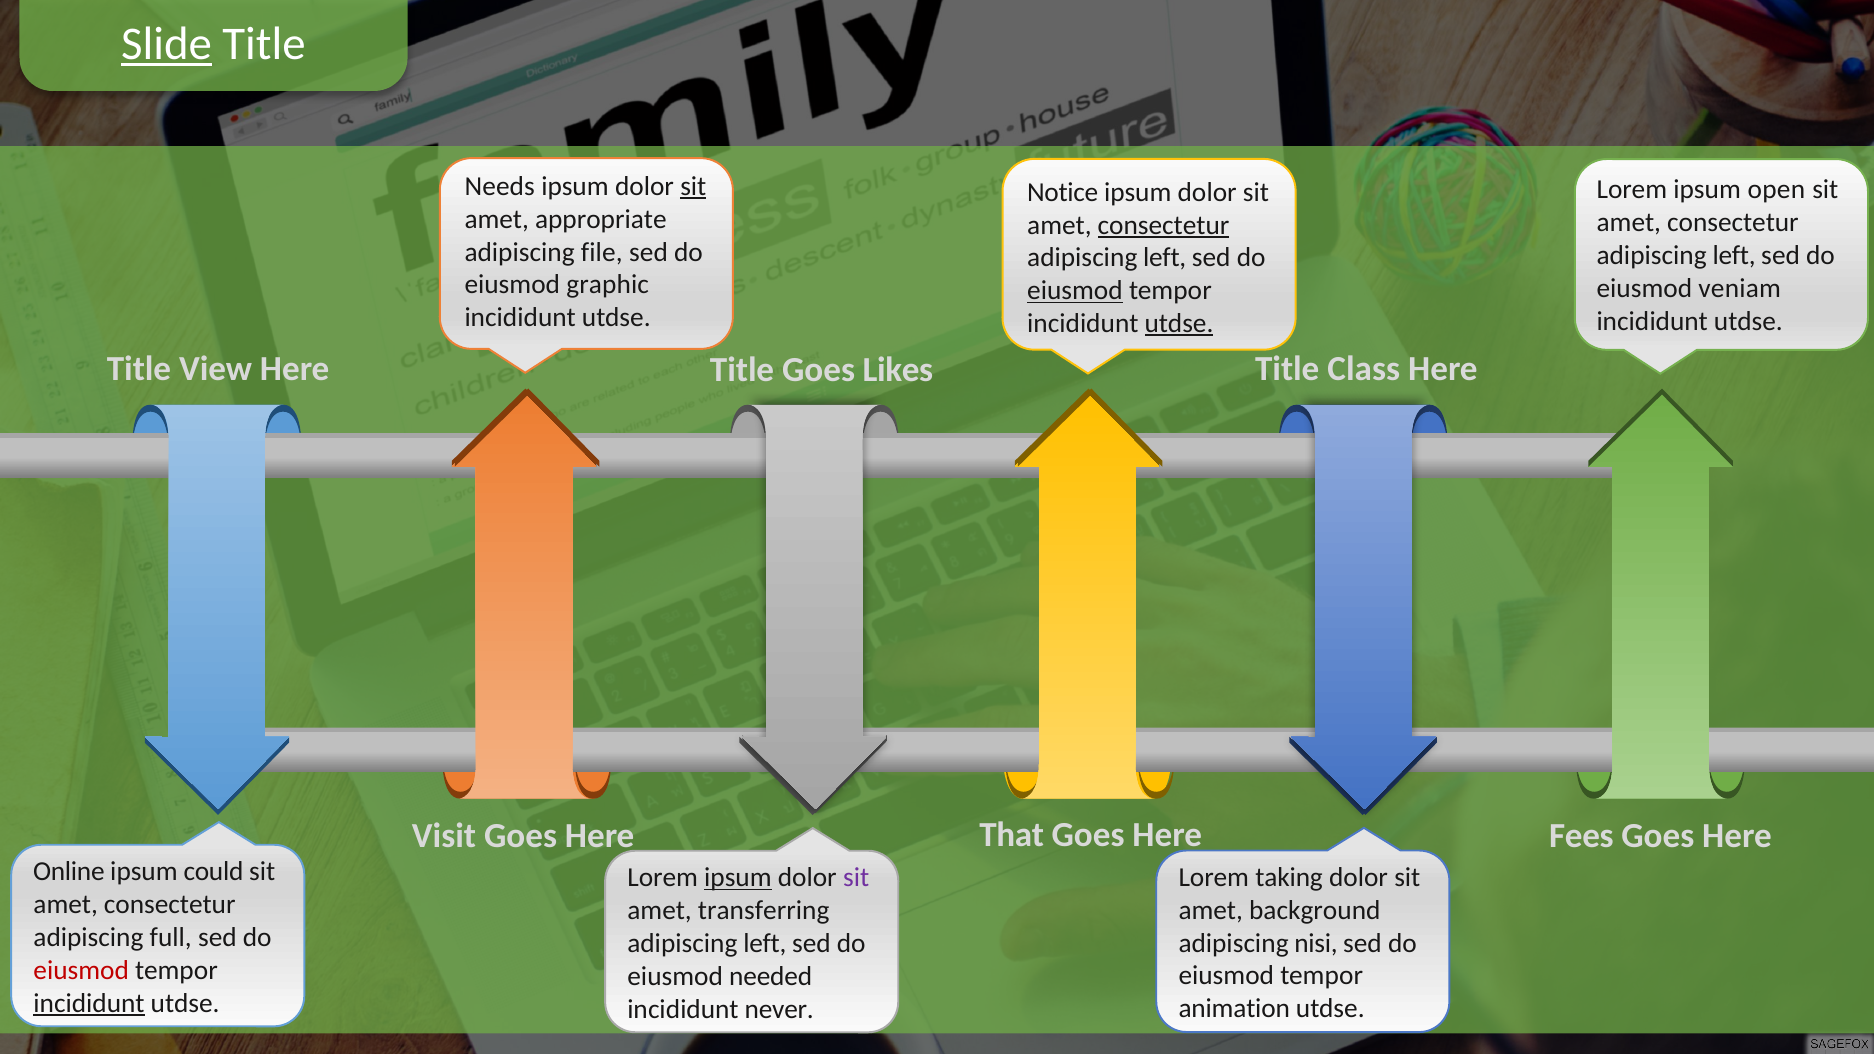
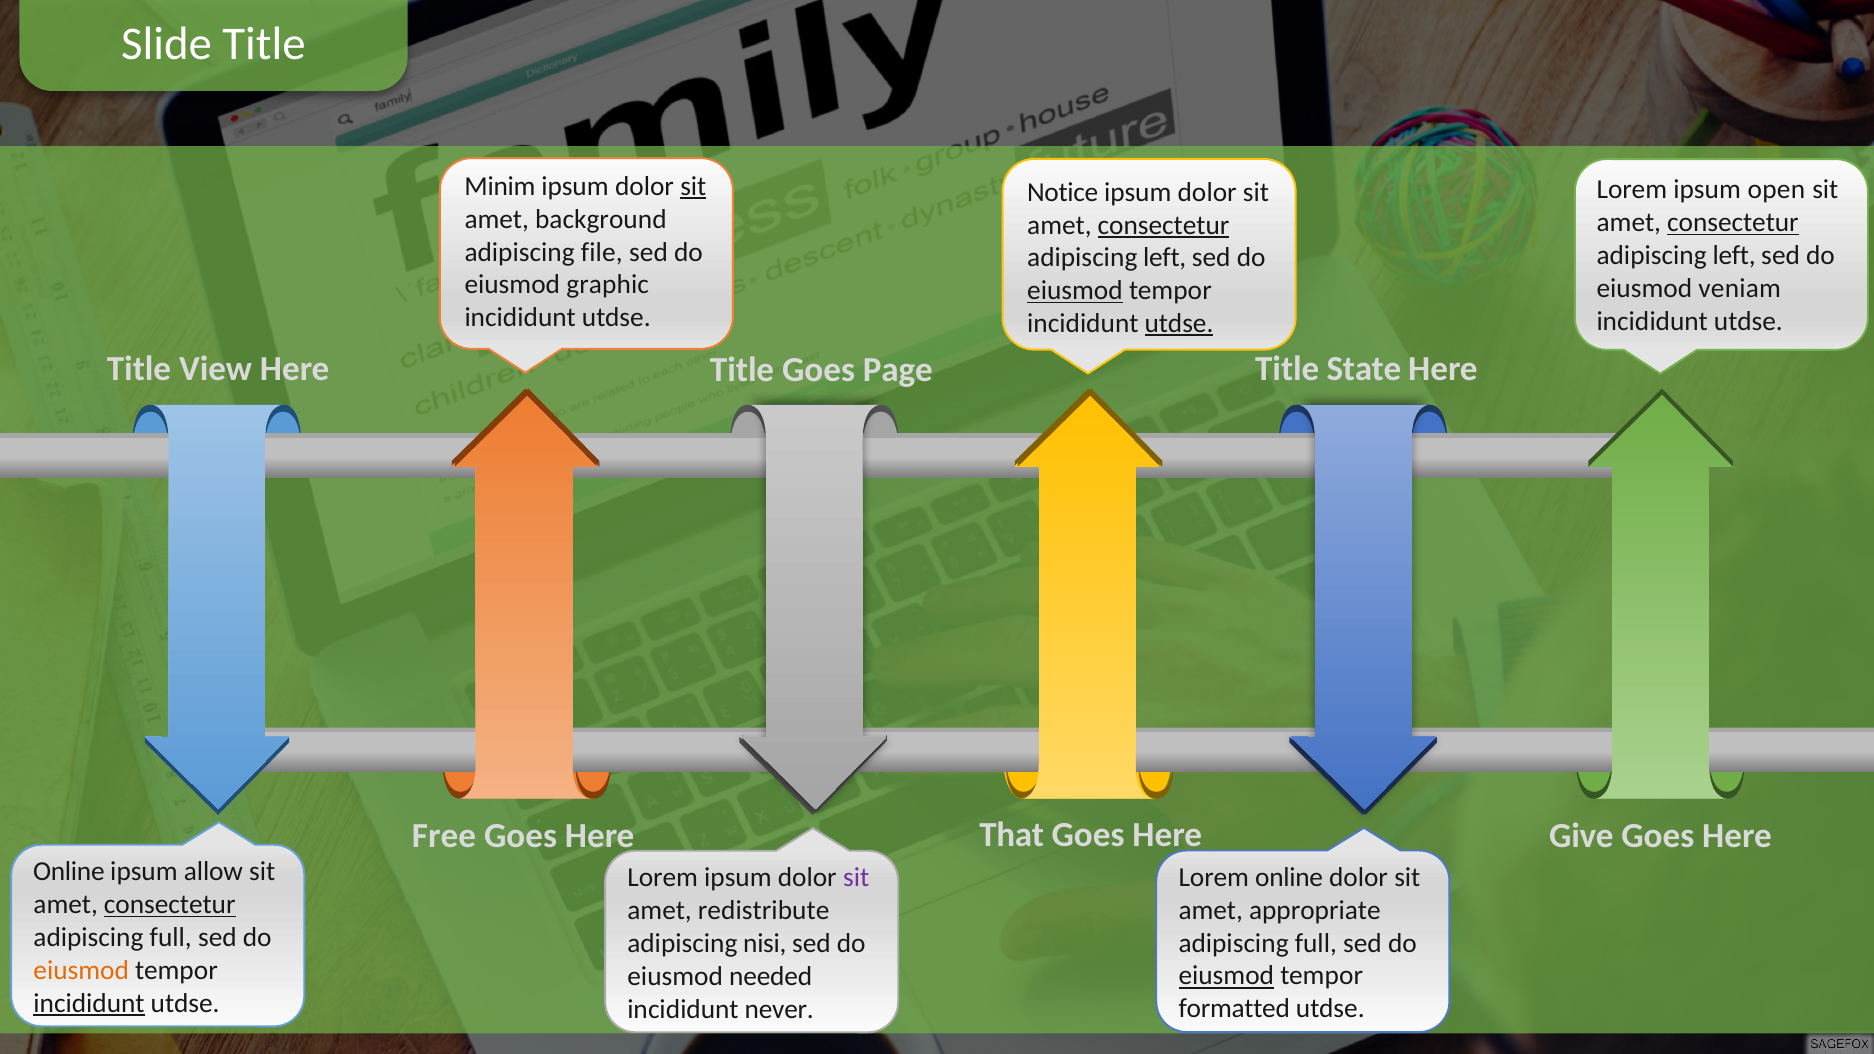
Slide underline: present -> none (167, 44)
Needs: Needs -> Minim (500, 186)
appropriate: appropriate -> background (601, 219)
consectetur underline: none -> present (1733, 223)
Class: Class -> State (1364, 369)
Likes: Likes -> Page (898, 370)
Fees: Fees -> Give (1581, 836)
Visit: Visit -> Free (444, 836)
could: could -> allow (213, 872)
Lorem taking: taking -> online (1289, 878)
ipsum underline: present -> none (738, 878)
consectetur underline: none -> present (170, 905)
background: background -> appropriate (1315, 910)
transferring: transferring -> redistribute (764, 911)
nisi: nisi -> full (1316, 943)
left: left -> nisi (765, 944)
eiusmod colour: red -> orange (81, 970)
eiusmod underline: none -> present (1226, 976)
animation: animation -> formatted (1234, 1009)
